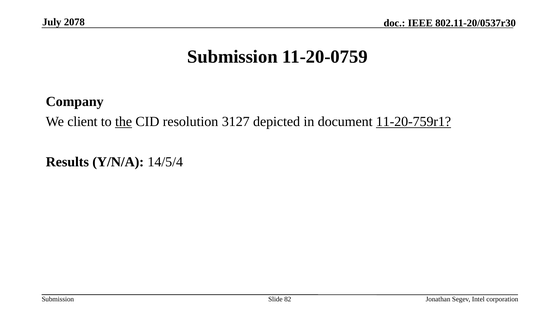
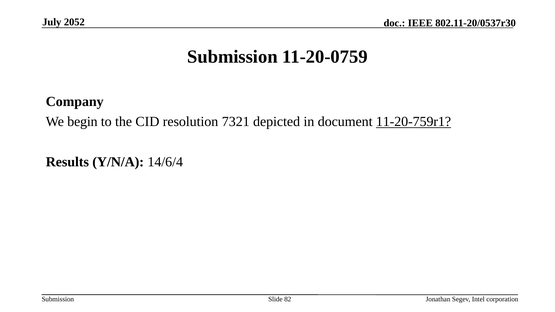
2078: 2078 -> 2052 (74, 22)
client: client -> begin (82, 122)
the underline: present -> none (124, 122)
3127: 3127 -> 7321 (236, 122)
14/5/4: 14/5/4 -> 14/6/4 (165, 162)
